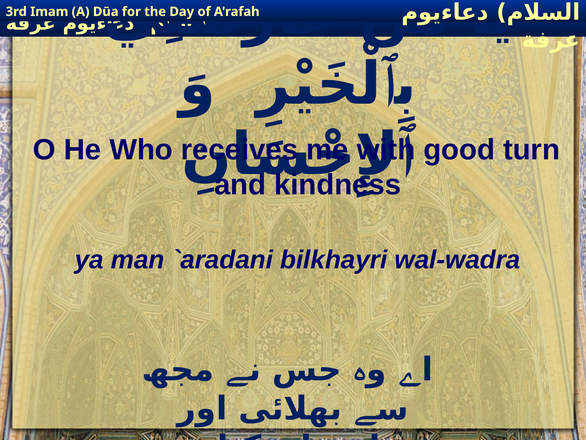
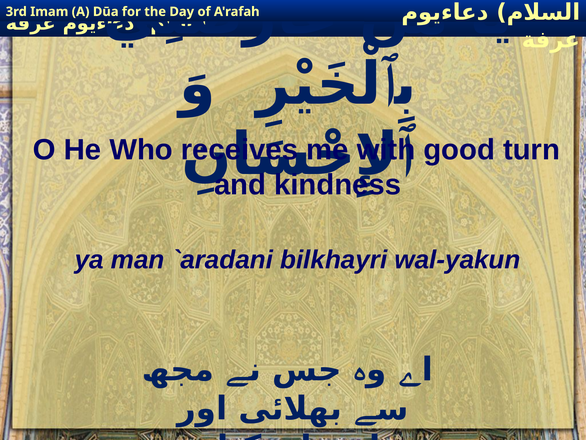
wal-wadra: wal-wadra -> wal-yakun (457, 260)
